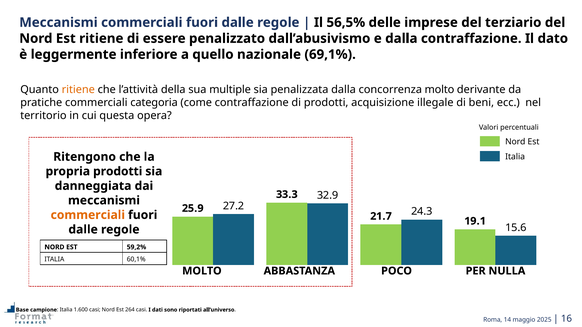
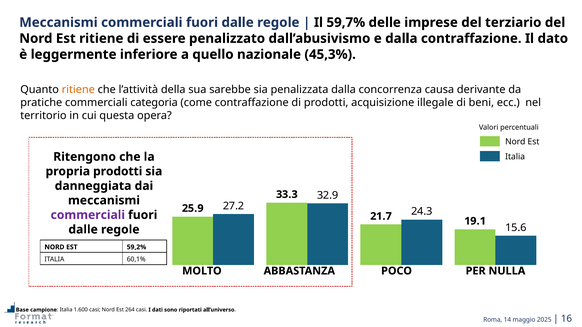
56,5%: 56,5% -> 59,7% (346, 22)
69,1%: 69,1% -> 45,3% (330, 54)
multiple: multiple -> sarebbe (230, 90)
concorrenza molto: molto -> causa (439, 90)
commerciali colour: orange -> purple (88, 215)
